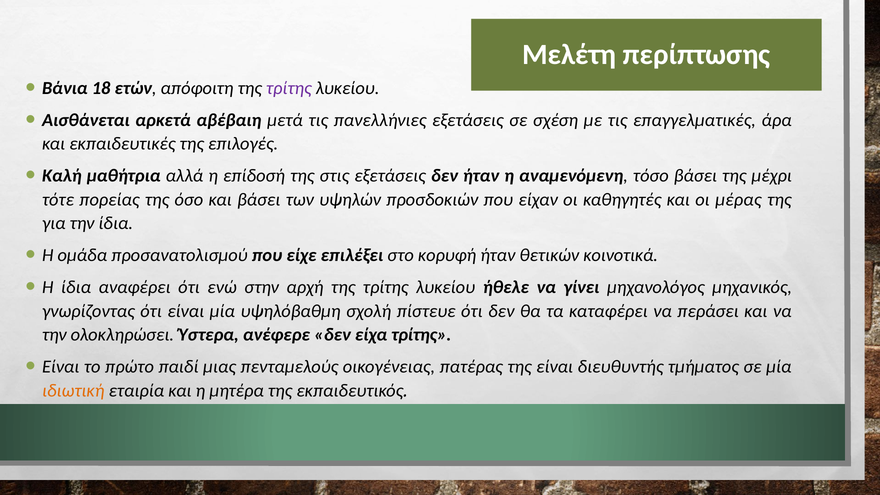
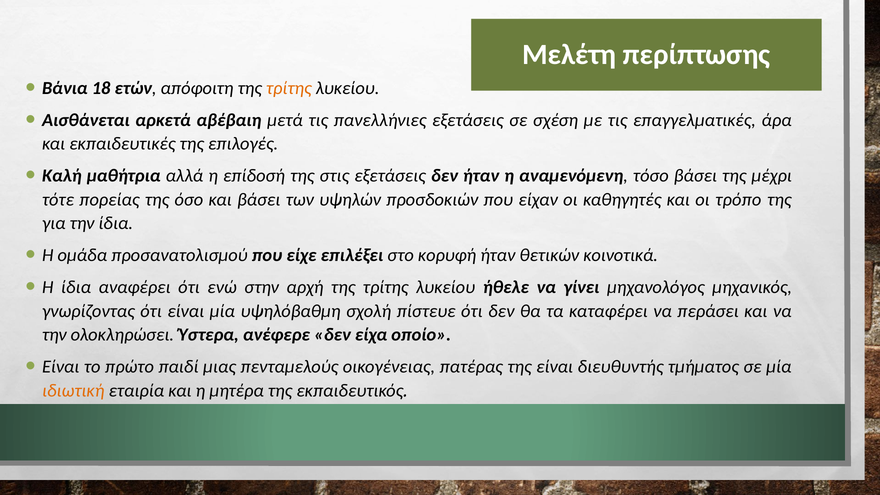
τρίτης colour: purple -> orange (289, 88)
μέρας: μέρας -> τρόπο (738, 200)
είχα τρίτης: τρίτης -> οποίο (421, 335)
